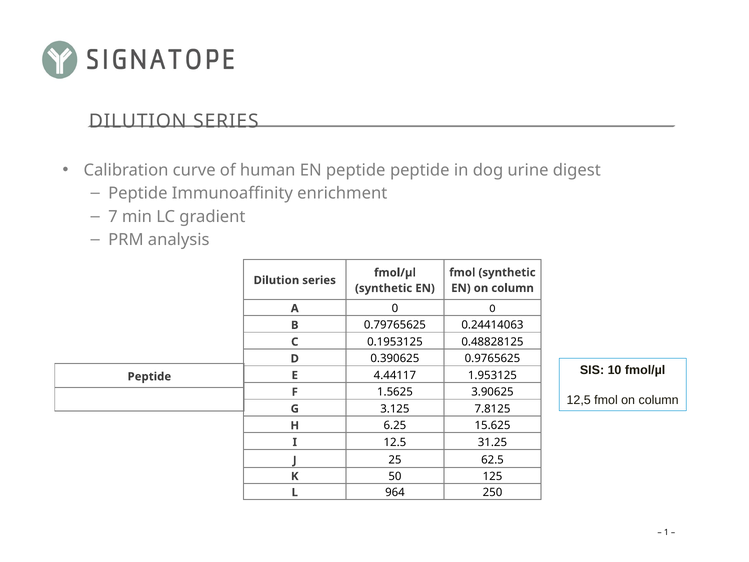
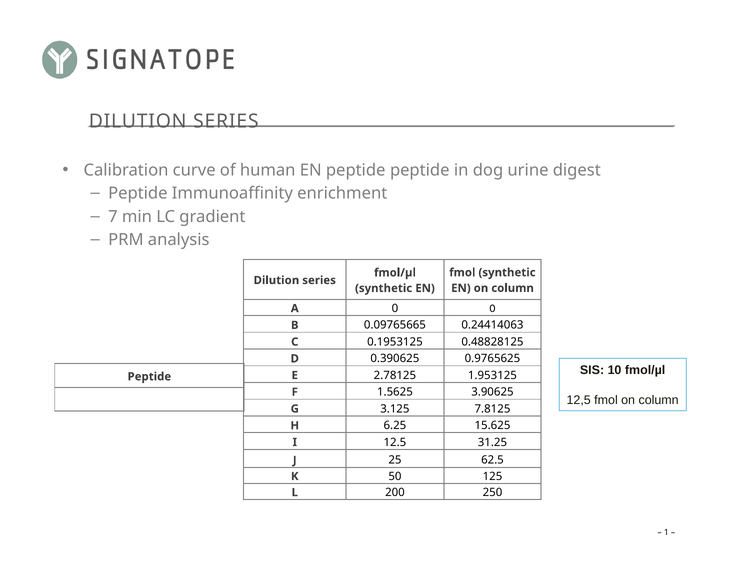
0.79765625: 0.79765625 -> 0.09765665 (395, 325)
4.44117: 4.44117 -> 2.78125 (395, 375)
964: 964 -> 200 (395, 492)
